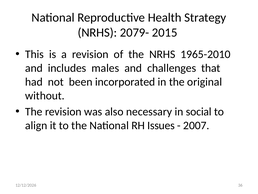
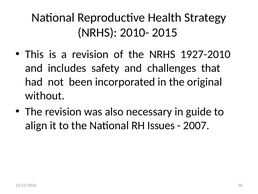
2079-: 2079- -> 2010- (135, 32)
1965-2010: 1965-2010 -> 1927-2010 (205, 54)
males: males -> safety (105, 68)
social: social -> guide (199, 111)
